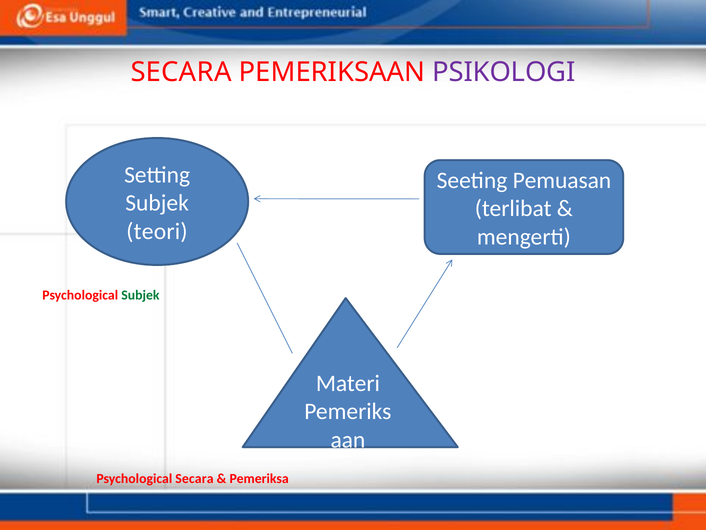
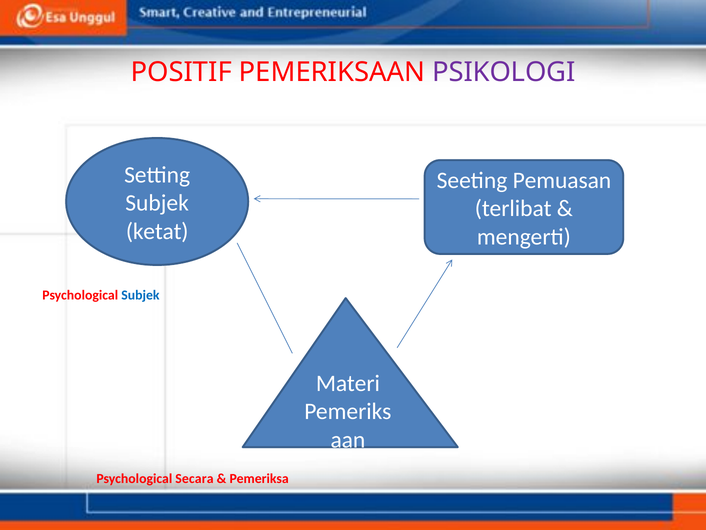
SECARA: SECARA -> POSITIF (181, 72)
teori: teori -> ketat (157, 231)
Subjek colour: green -> blue (140, 295)
